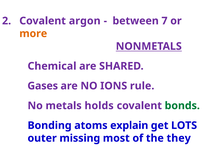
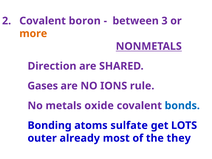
argon: argon -> boron (85, 21)
7: 7 -> 3 (165, 21)
Chemical: Chemical -> Direction (52, 66)
holds: holds -> oxide (99, 106)
bonds colour: green -> blue (182, 106)
explain: explain -> sulfate (129, 125)
missing: missing -> already (80, 138)
